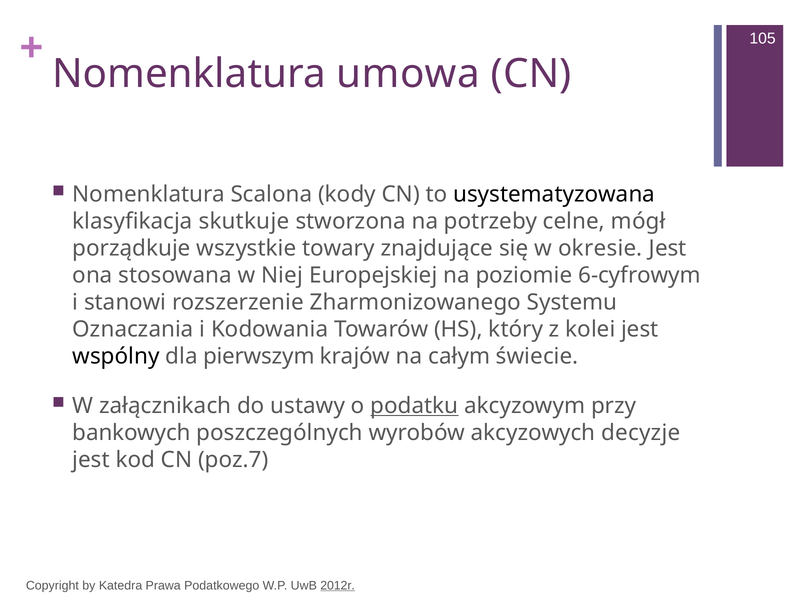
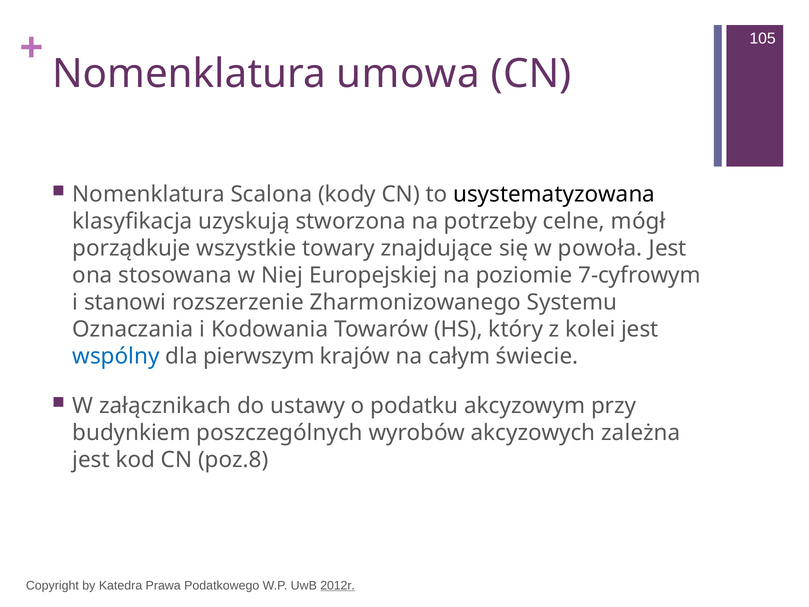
skutkuje: skutkuje -> uzyskują (244, 221)
okresie: okresie -> powoła (600, 248)
6-cyfrowym: 6-cyfrowym -> 7-cyfrowym (640, 275)
wspólny colour: black -> blue (116, 356)
podatku underline: present -> none (414, 406)
bankowych: bankowych -> budynkiem (132, 433)
decyzje: decyzje -> zależna (641, 433)
poz.7: poz.7 -> poz.8 (233, 460)
